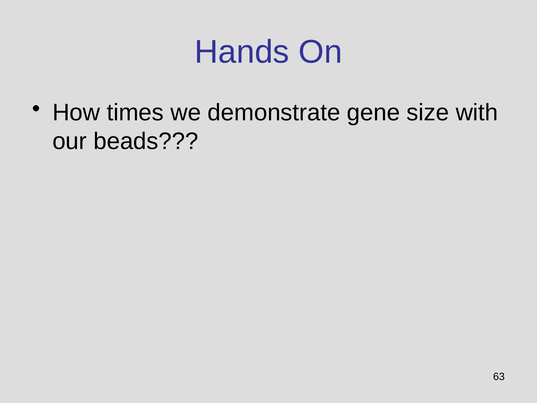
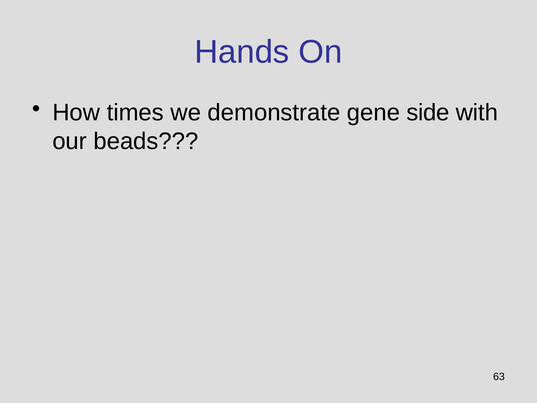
size: size -> side (428, 113)
